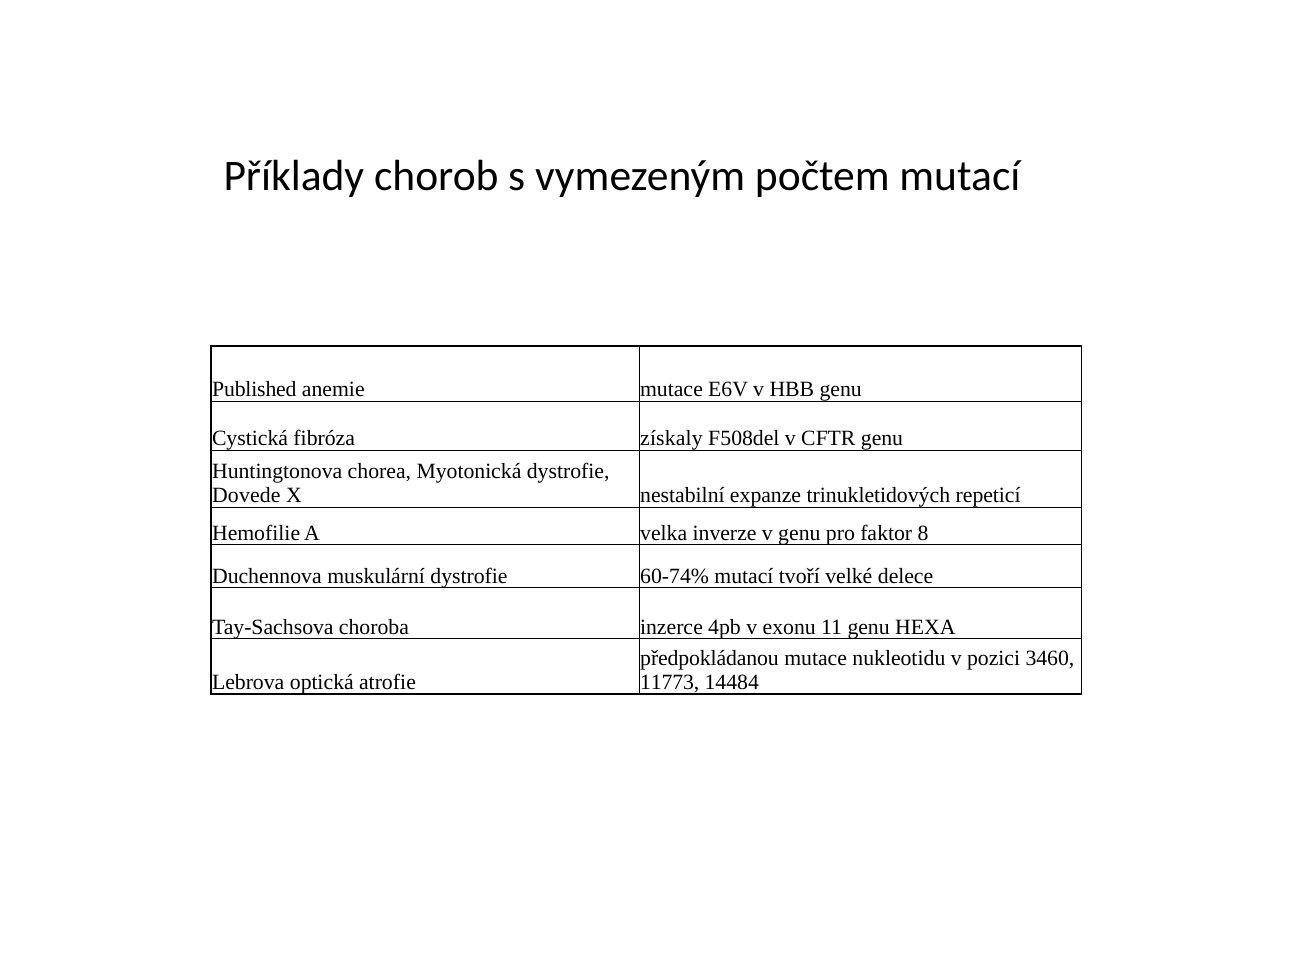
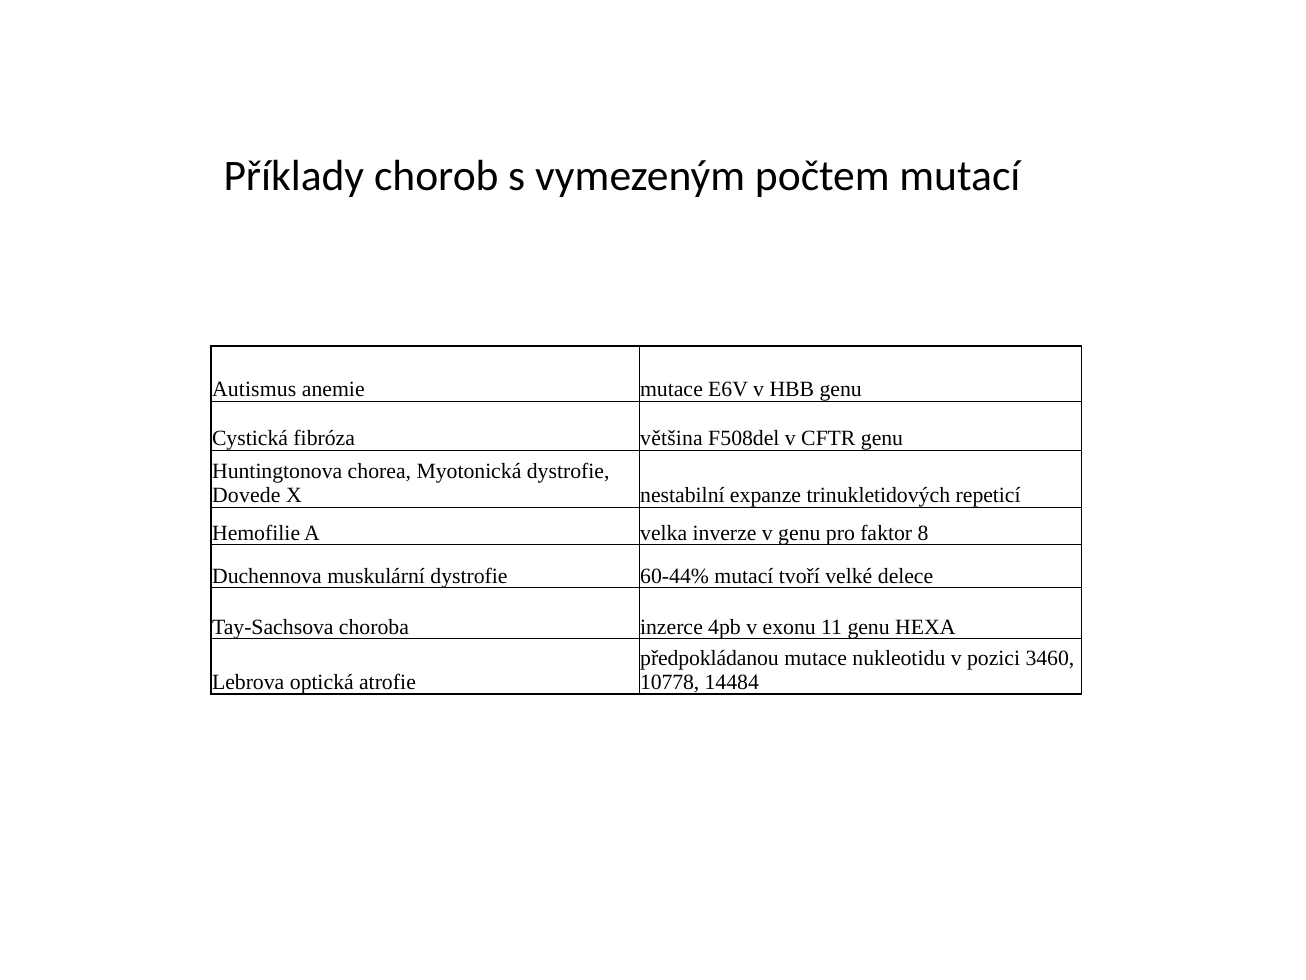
Published: Published -> Autismus (254, 389)
získaly: získaly -> většina (671, 439)
60-74%: 60-74% -> 60-44% (675, 576)
11773: 11773 -> 10778 (670, 682)
